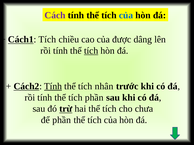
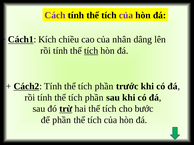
của colour: blue -> purple (126, 15)
Cách1 Tích: Tích -> Kích (47, 40)
được: được -> nhân (122, 40)
Tính underline: present -> none (53, 86)
nhân: nhân -> phần (104, 86)
chưa: chưa -> bước (144, 109)
